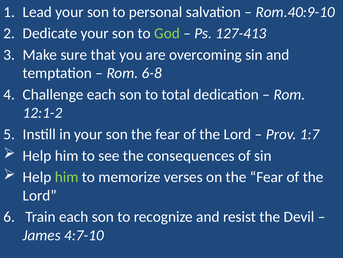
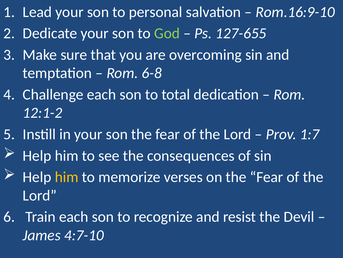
Rom.40:9-10: Rom.40:9-10 -> Rom.16:9-10 (295, 12)
127-413: 127-413 -> 127-655 (241, 33)
him colour: light green -> yellow (67, 177)
